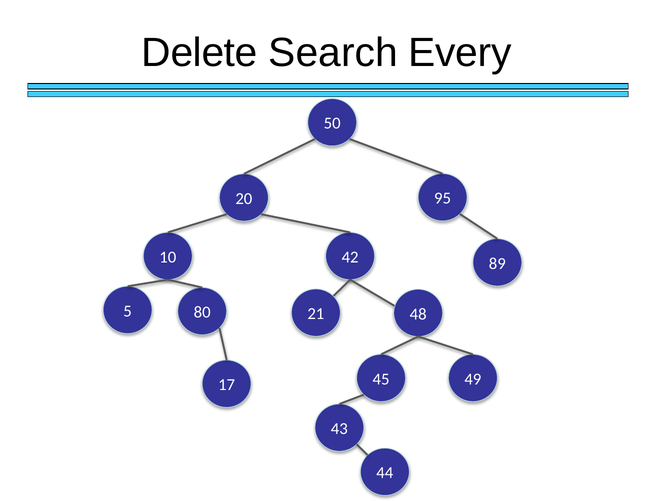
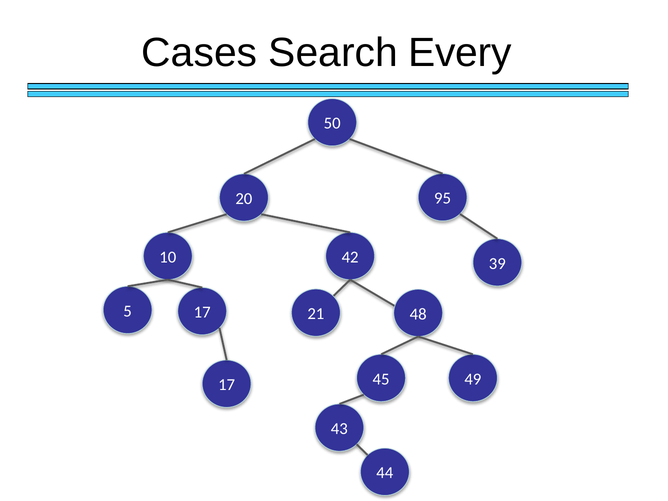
Delete: Delete -> Cases (199, 53)
89: 89 -> 39 (497, 264)
5 80: 80 -> 17 (202, 312)
